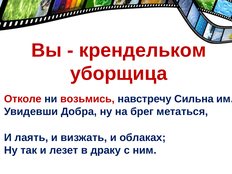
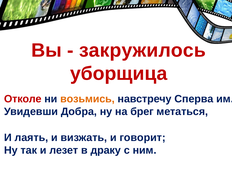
крендельком: крендельком -> закружилось (142, 50)
возьмись colour: red -> orange (87, 99)
Сильна: Сильна -> Сперва (194, 99)
облаках: облаках -> говорит (143, 138)
